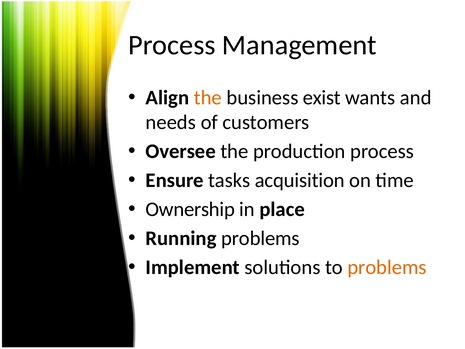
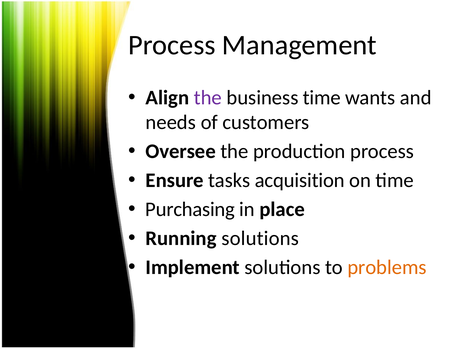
the colour: orange -> purple (208, 98)
business exist: exist -> time (322, 98)
Ownership: Ownership -> Purchasing (190, 209)
Running problems: problems -> solutions (260, 238)
